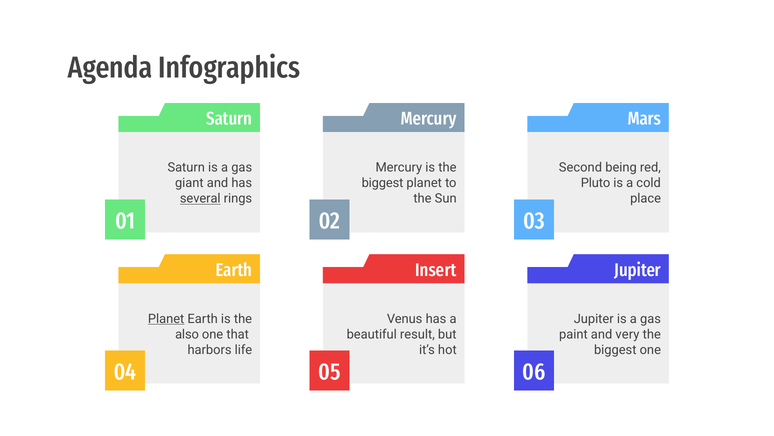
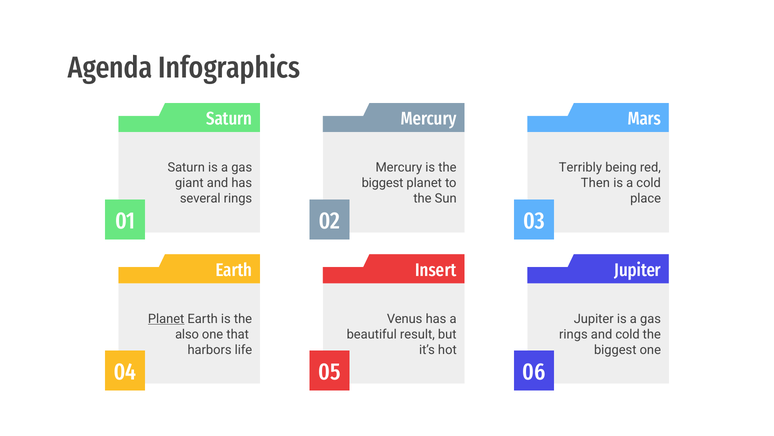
Second: Second -> Terribly (580, 167)
Pluto: Pluto -> Then (595, 183)
several underline: present -> none (200, 198)
paint: paint -> rings (573, 334)
and very: very -> cold (628, 334)
